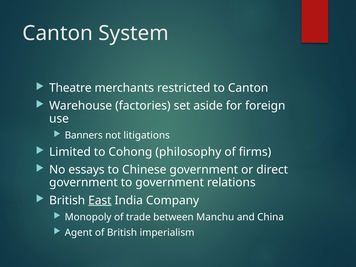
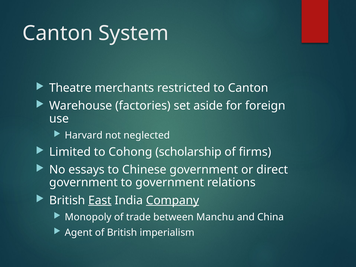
Banners: Banners -> Harvard (84, 135)
litigations: litigations -> neglected (147, 135)
philosophy: philosophy -> scholarship (188, 152)
Company underline: none -> present (173, 200)
